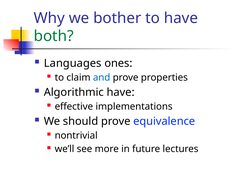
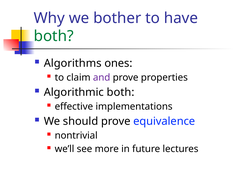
Languages: Languages -> Algorithms (73, 63)
and colour: blue -> purple (102, 78)
Algorithmic have: have -> both (121, 92)
